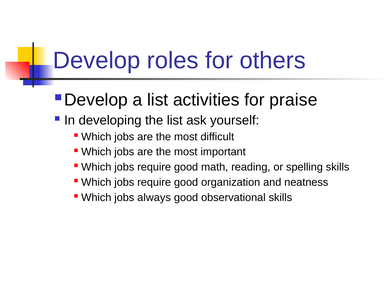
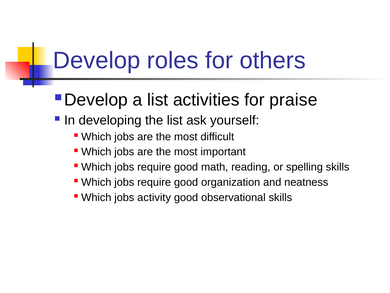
always: always -> activity (154, 197)
